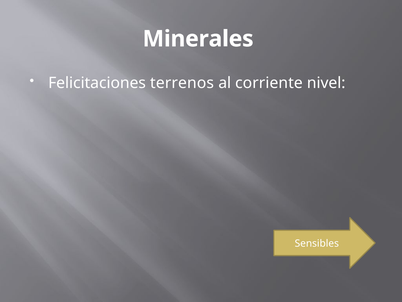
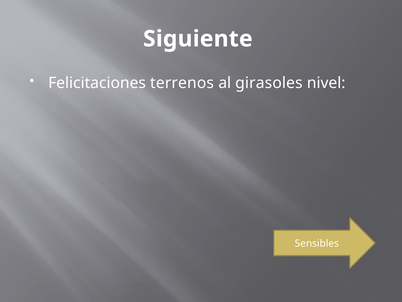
Minerales: Minerales -> Siguiente (198, 39)
corriente: corriente -> girasoles (269, 83)
